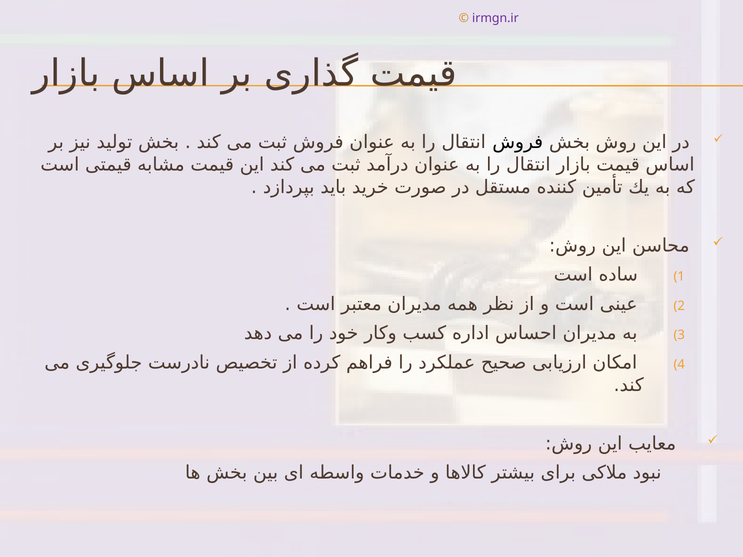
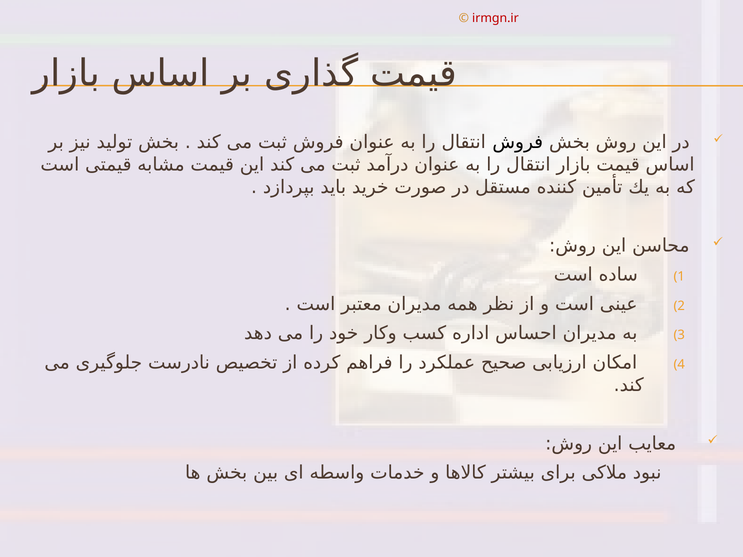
irmgn.ir colour: purple -> red (495, 18)
